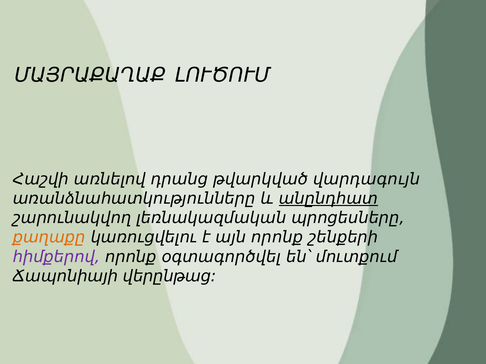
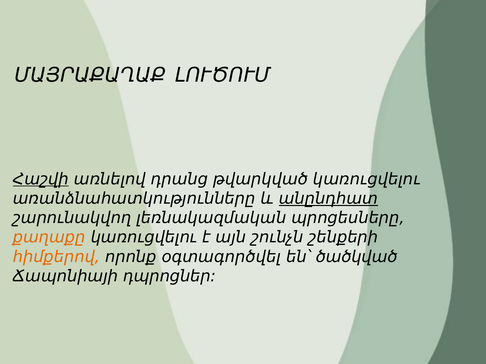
Հաշվի underline: none -> present (41, 179)
թվարկված վարդագույն: վարդագույն -> կառուցվելու (367, 179)
այն որոնք: որոնք -> շունչն (277, 238)
հիմքերով colour: purple -> orange (56, 257)
մուտքում: մուտքում -> ծածկված (357, 257)
վերընթաց: վերընթաց -> դպրոցներ (170, 276)
